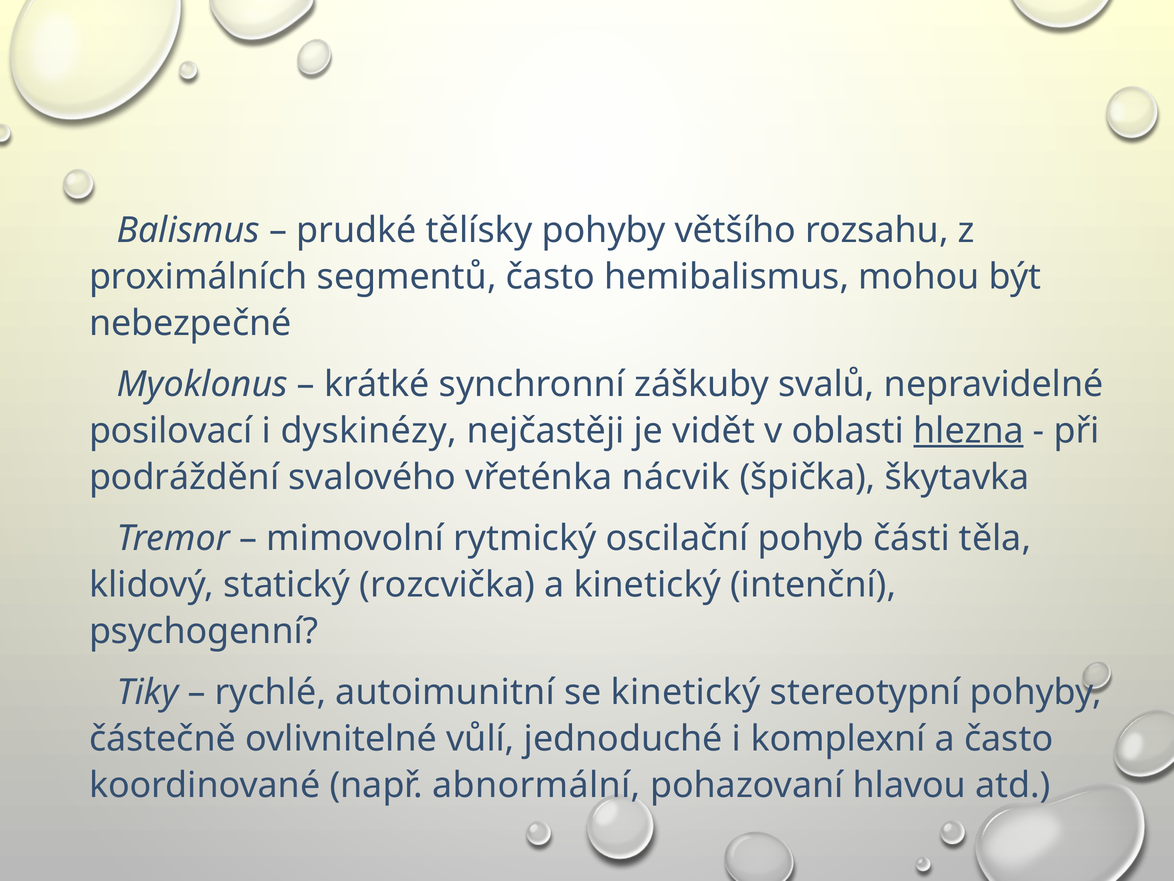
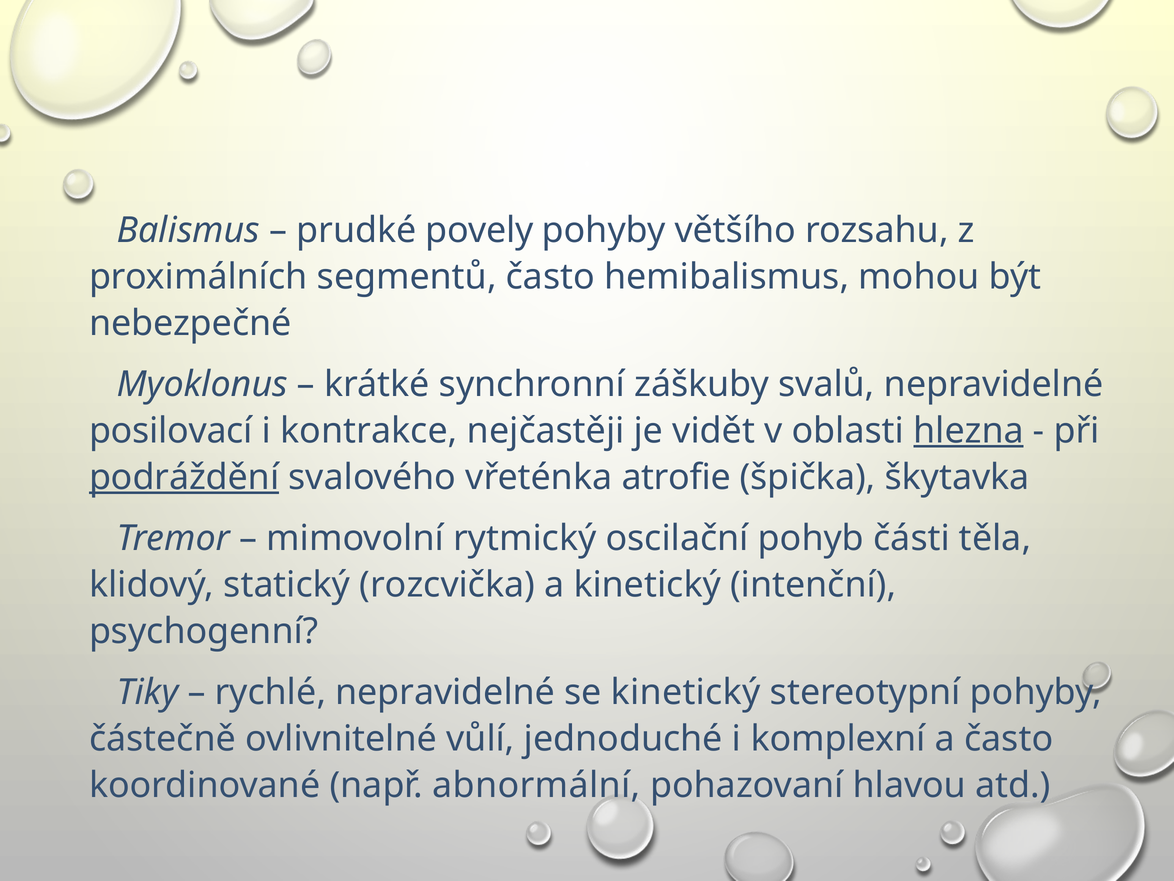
tělísky: tělísky -> povely (479, 230)
dyskinézy: dyskinézy -> kontrakce (369, 431)
podráždění underline: none -> present (184, 477)
nácvik: nácvik -> atrofie (676, 477)
rychlé autoimunitní: autoimunitní -> nepravidelné (445, 692)
